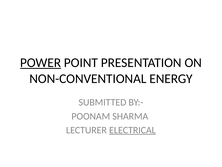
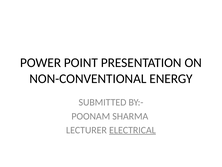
POWER underline: present -> none (41, 63)
